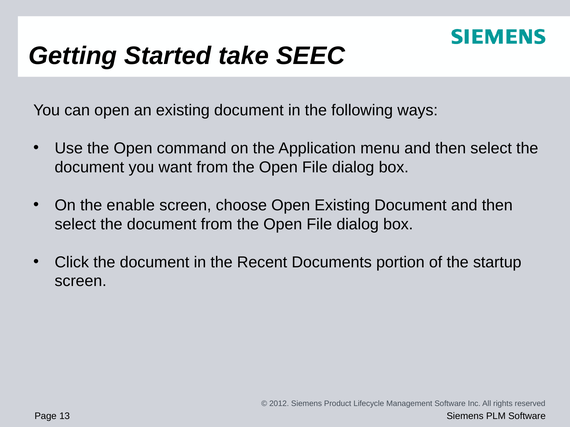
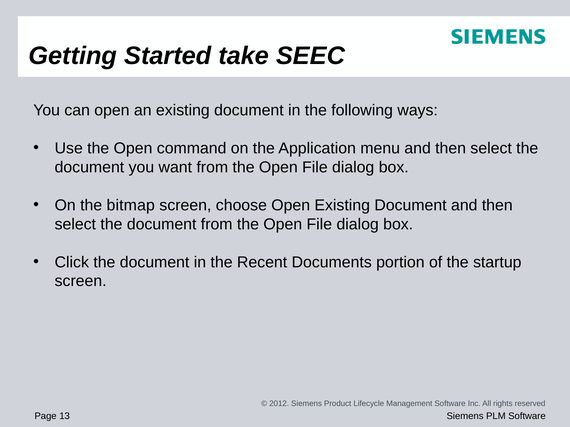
enable: enable -> bitmap (131, 205)
